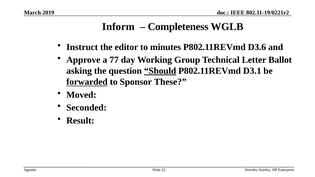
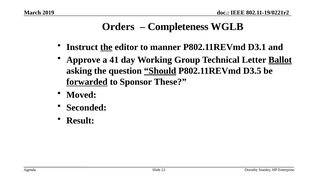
Inform: Inform -> Orders (118, 27)
the underline: none -> present (106, 47)
minutes: minutes -> manner (166, 47)
D3.6: D3.6 -> D3.1 (257, 47)
77: 77 -> 41 (114, 60)
Ballot underline: none -> present (280, 60)
D3.1: D3.1 -> D3.5 (252, 71)
